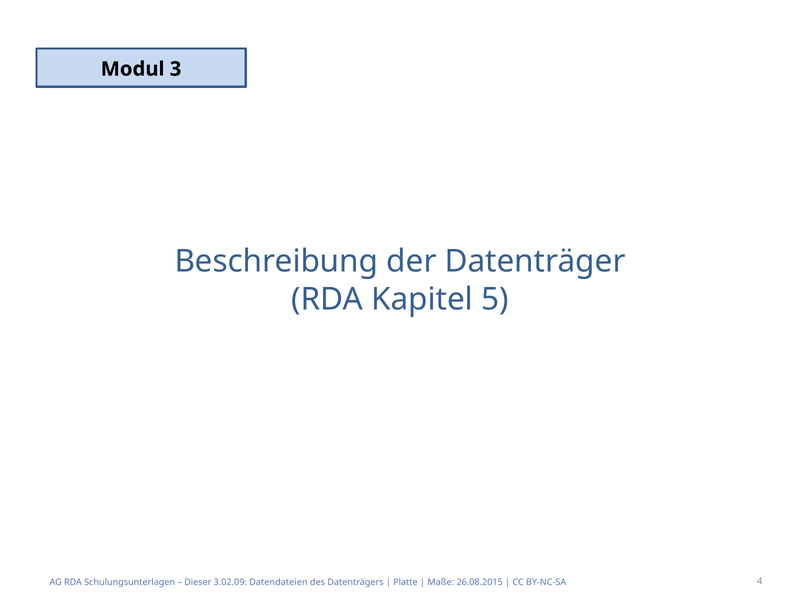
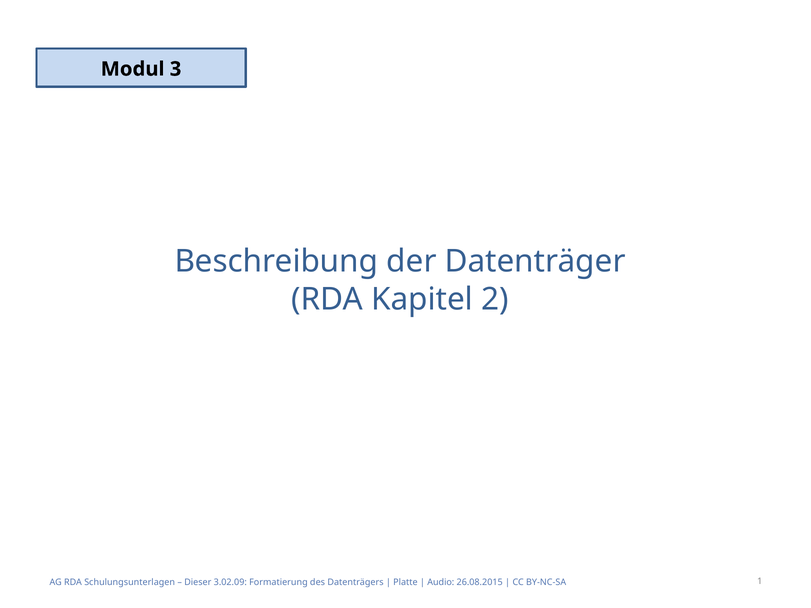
5: 5 -> 2 (495, 299)
Datendateien: Datendateien -> Formatierung (278, 582)
Maße: Maße -> Audio (441, 582)
4: 4 -> 1 (760, 582)
